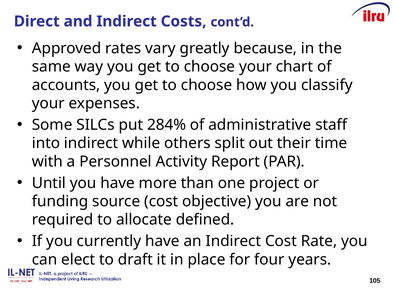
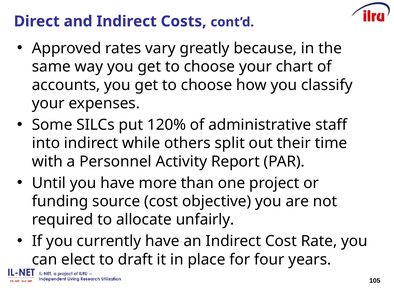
284%: 284% -> 120% (167, 125)
defined: defined -> unfairly (205, 220)
